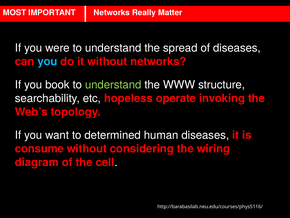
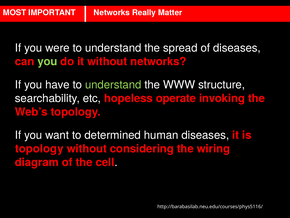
you colour: light blue -> light green (47, 61)
book: book -> have (57, 85)
consume: consume -> topology (39, 148)
